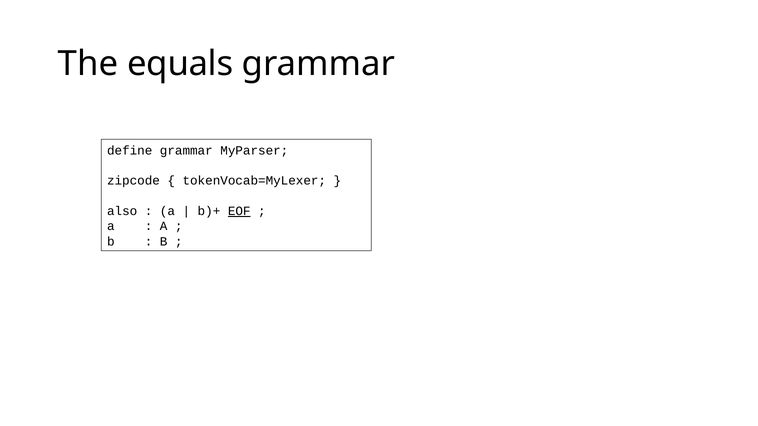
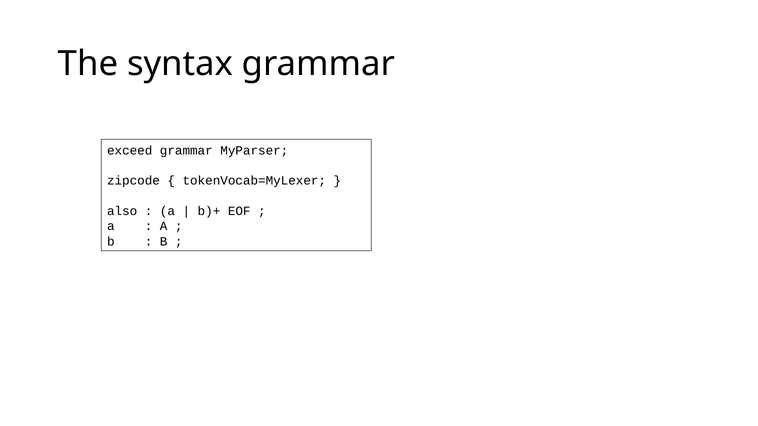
equals: equals -> syntax (180, 64)
define: define -> exceed (130, 151)
EOF underline: present -> none (239, 211)
